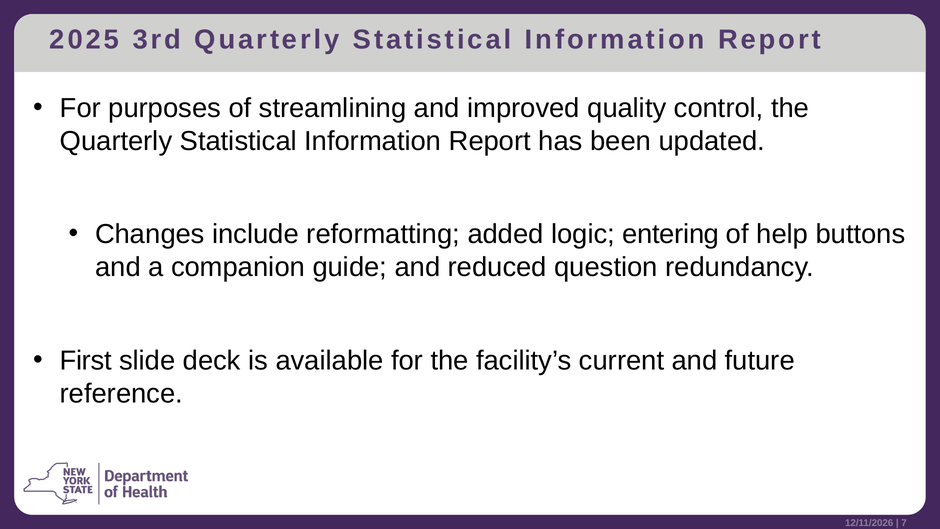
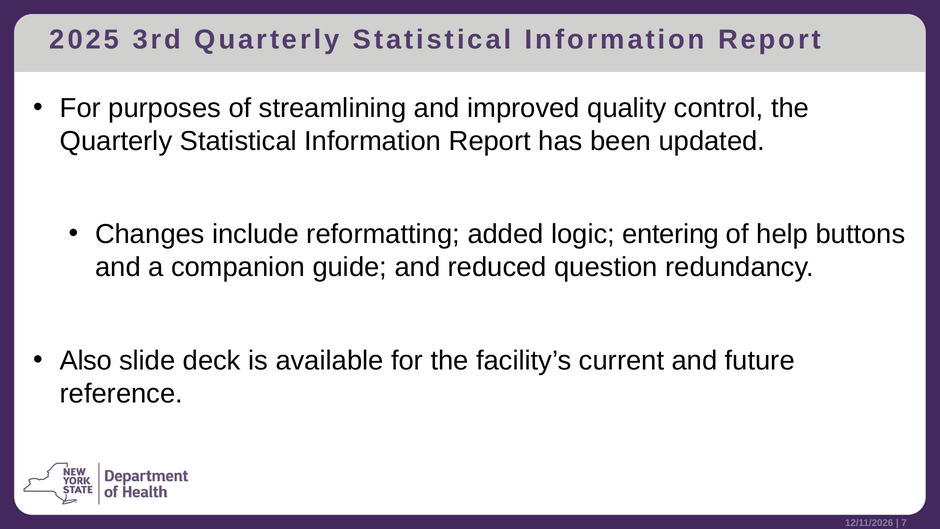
First: First -> Also (86, 360)
